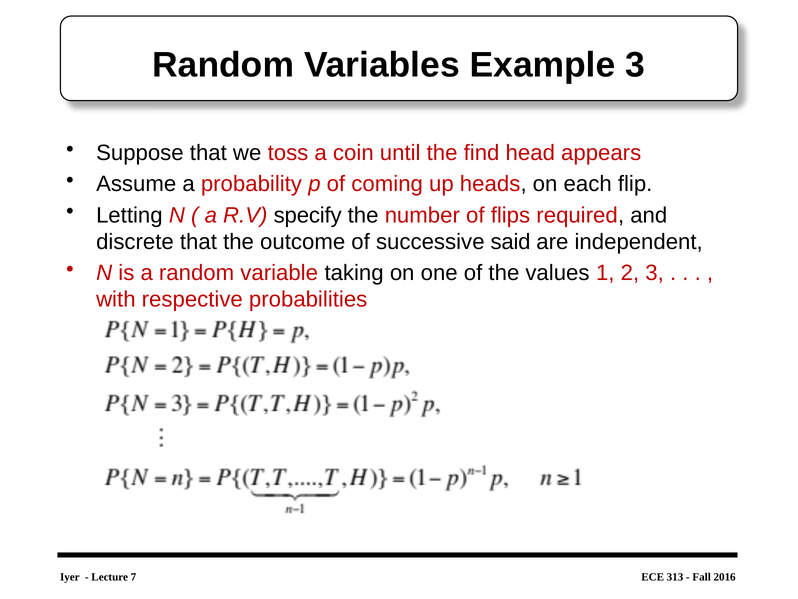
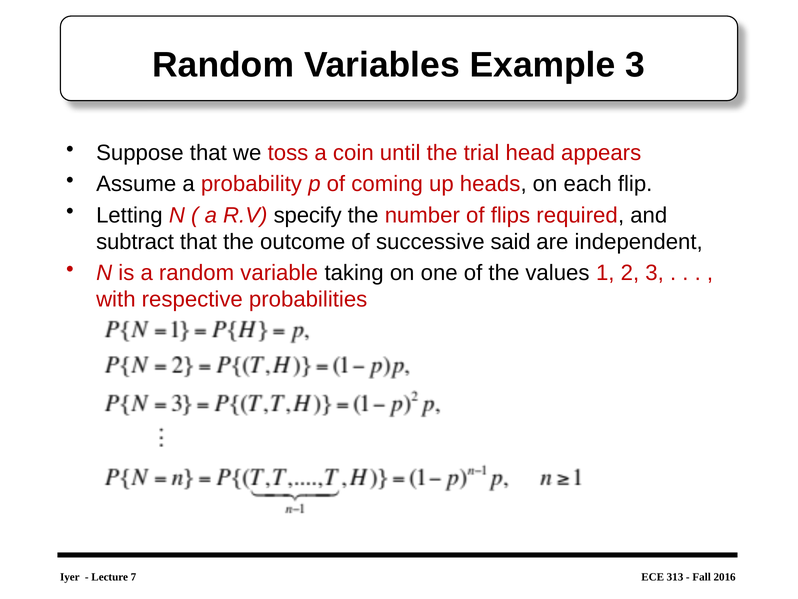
find: find -> trial (482, 153)
discrete: discrete -> subtract (135, 242)
